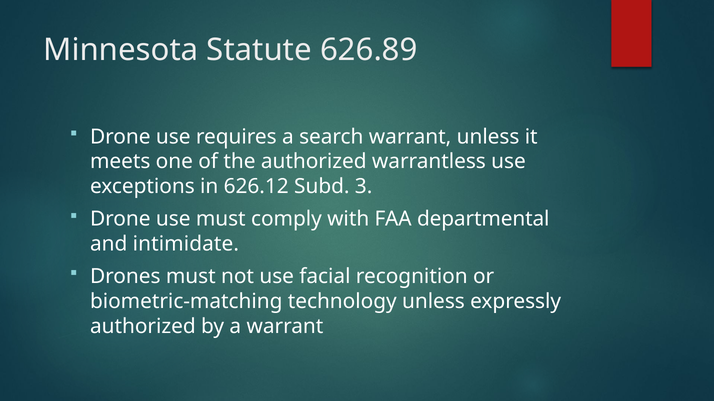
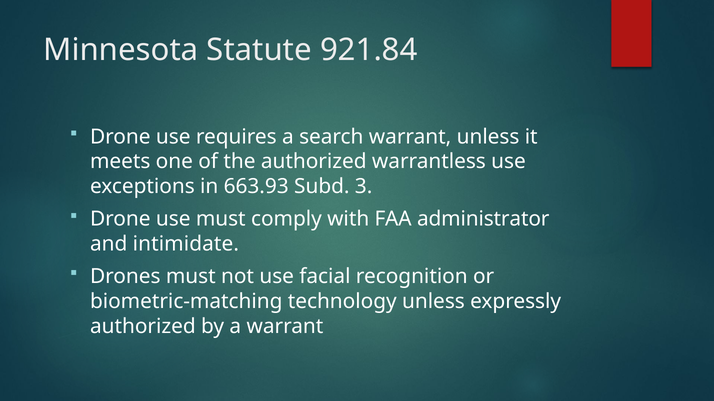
626.89: 626.89 -> 921.84 (369, 50)
626.12: 626.12 -> 663.93 (256, 187)
departmental: departmental -> administrator (483, 219)
